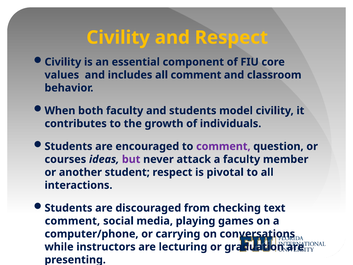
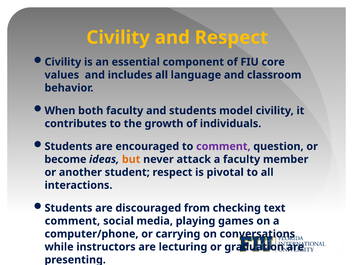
all comment: comment -> language (196, 75)
courses: courses -> become (65, 159)
but colour: purple -> orange (131, 159)
